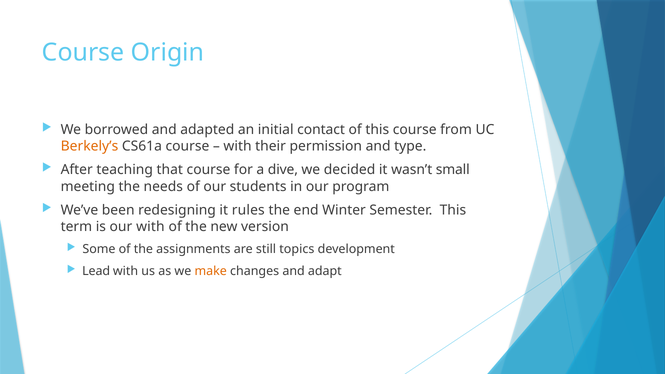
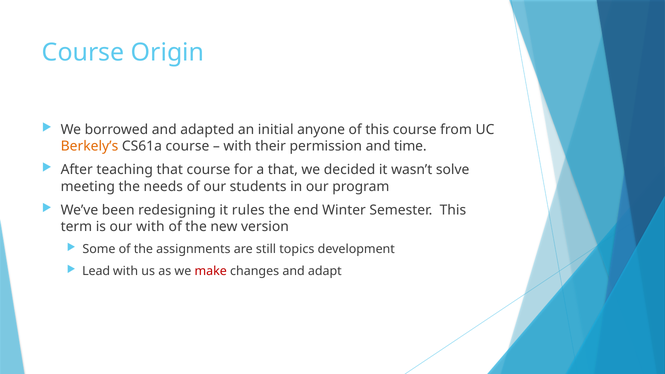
contact: contact -> anyone (321, 130)
type: type -> time (410, 146)
a dive: dive -> that (283, 170)
small: small -> solve (453, 170)
make colour: orange -> red (211, 271)
